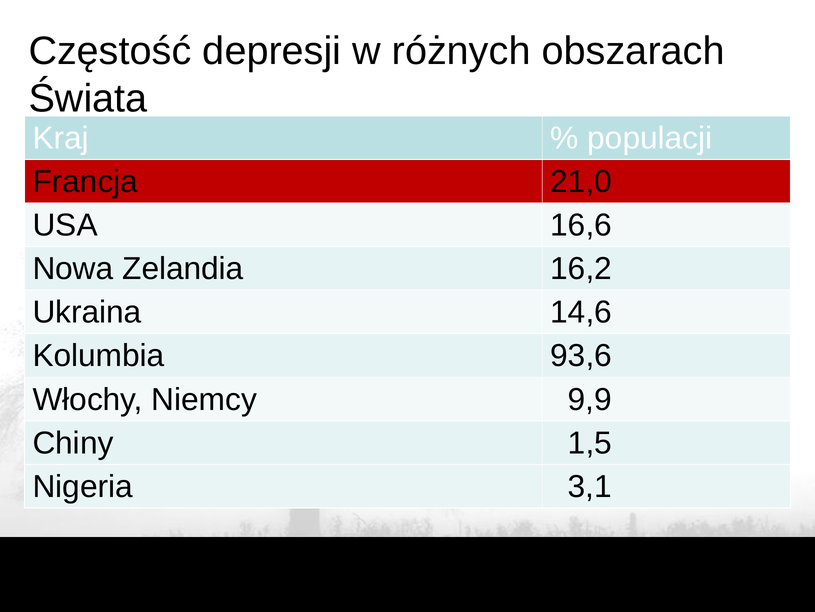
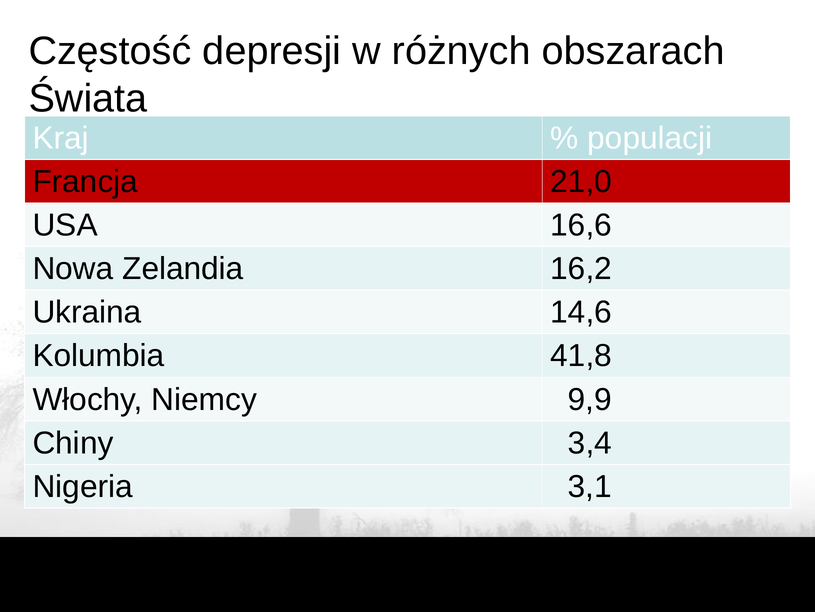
93,6: 93,6 -> 41,8 (581, 356)
1,5: 1,5 -> 3,4 (590, 443)
